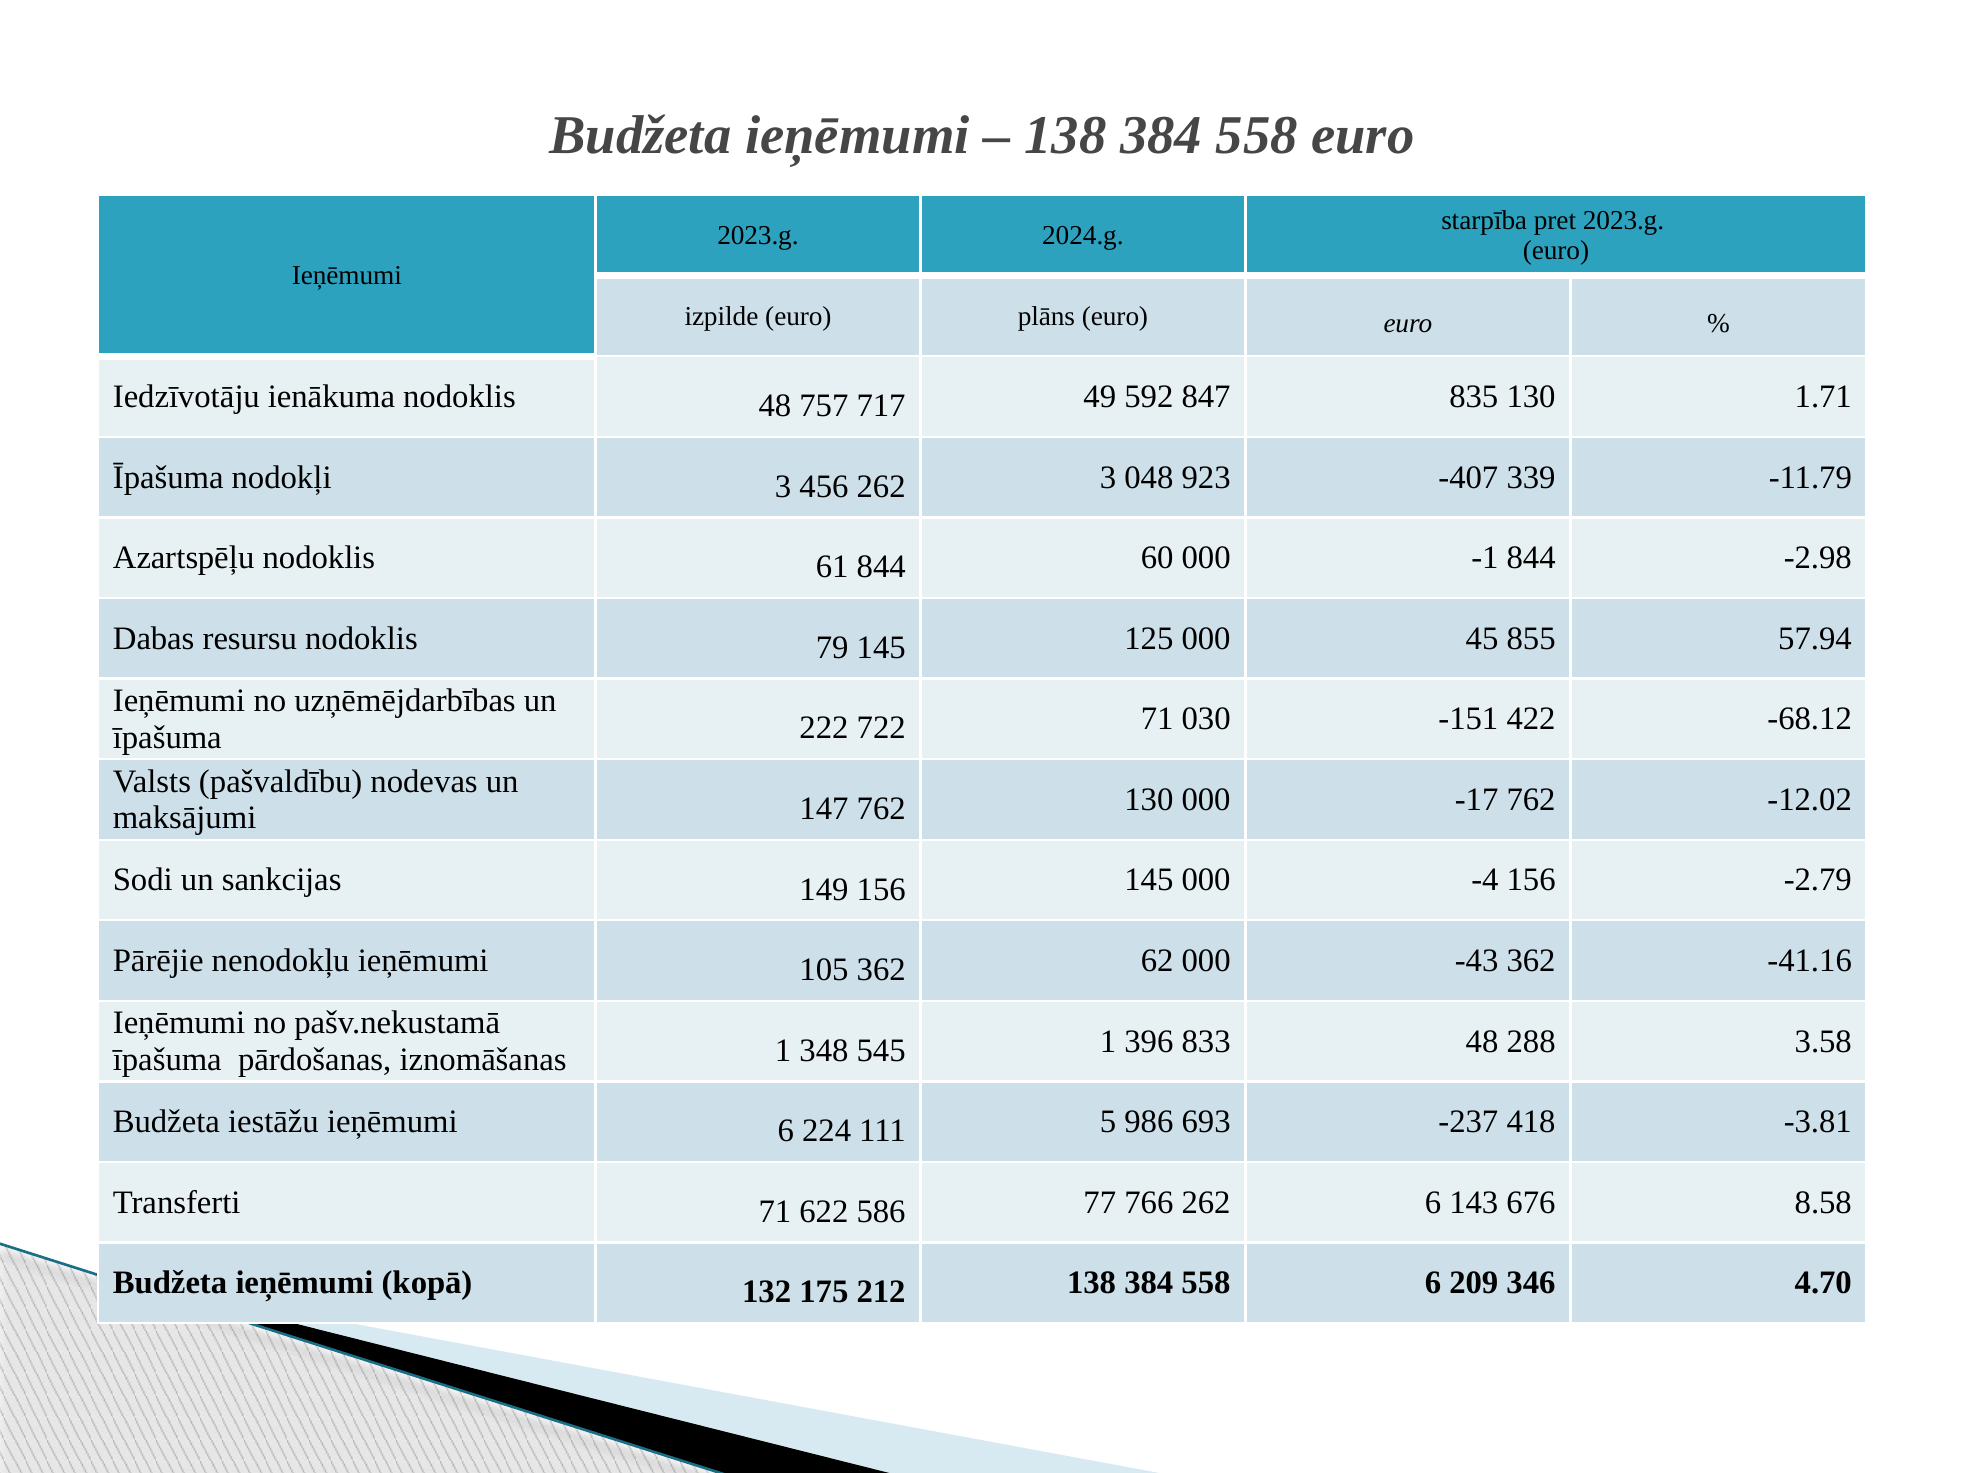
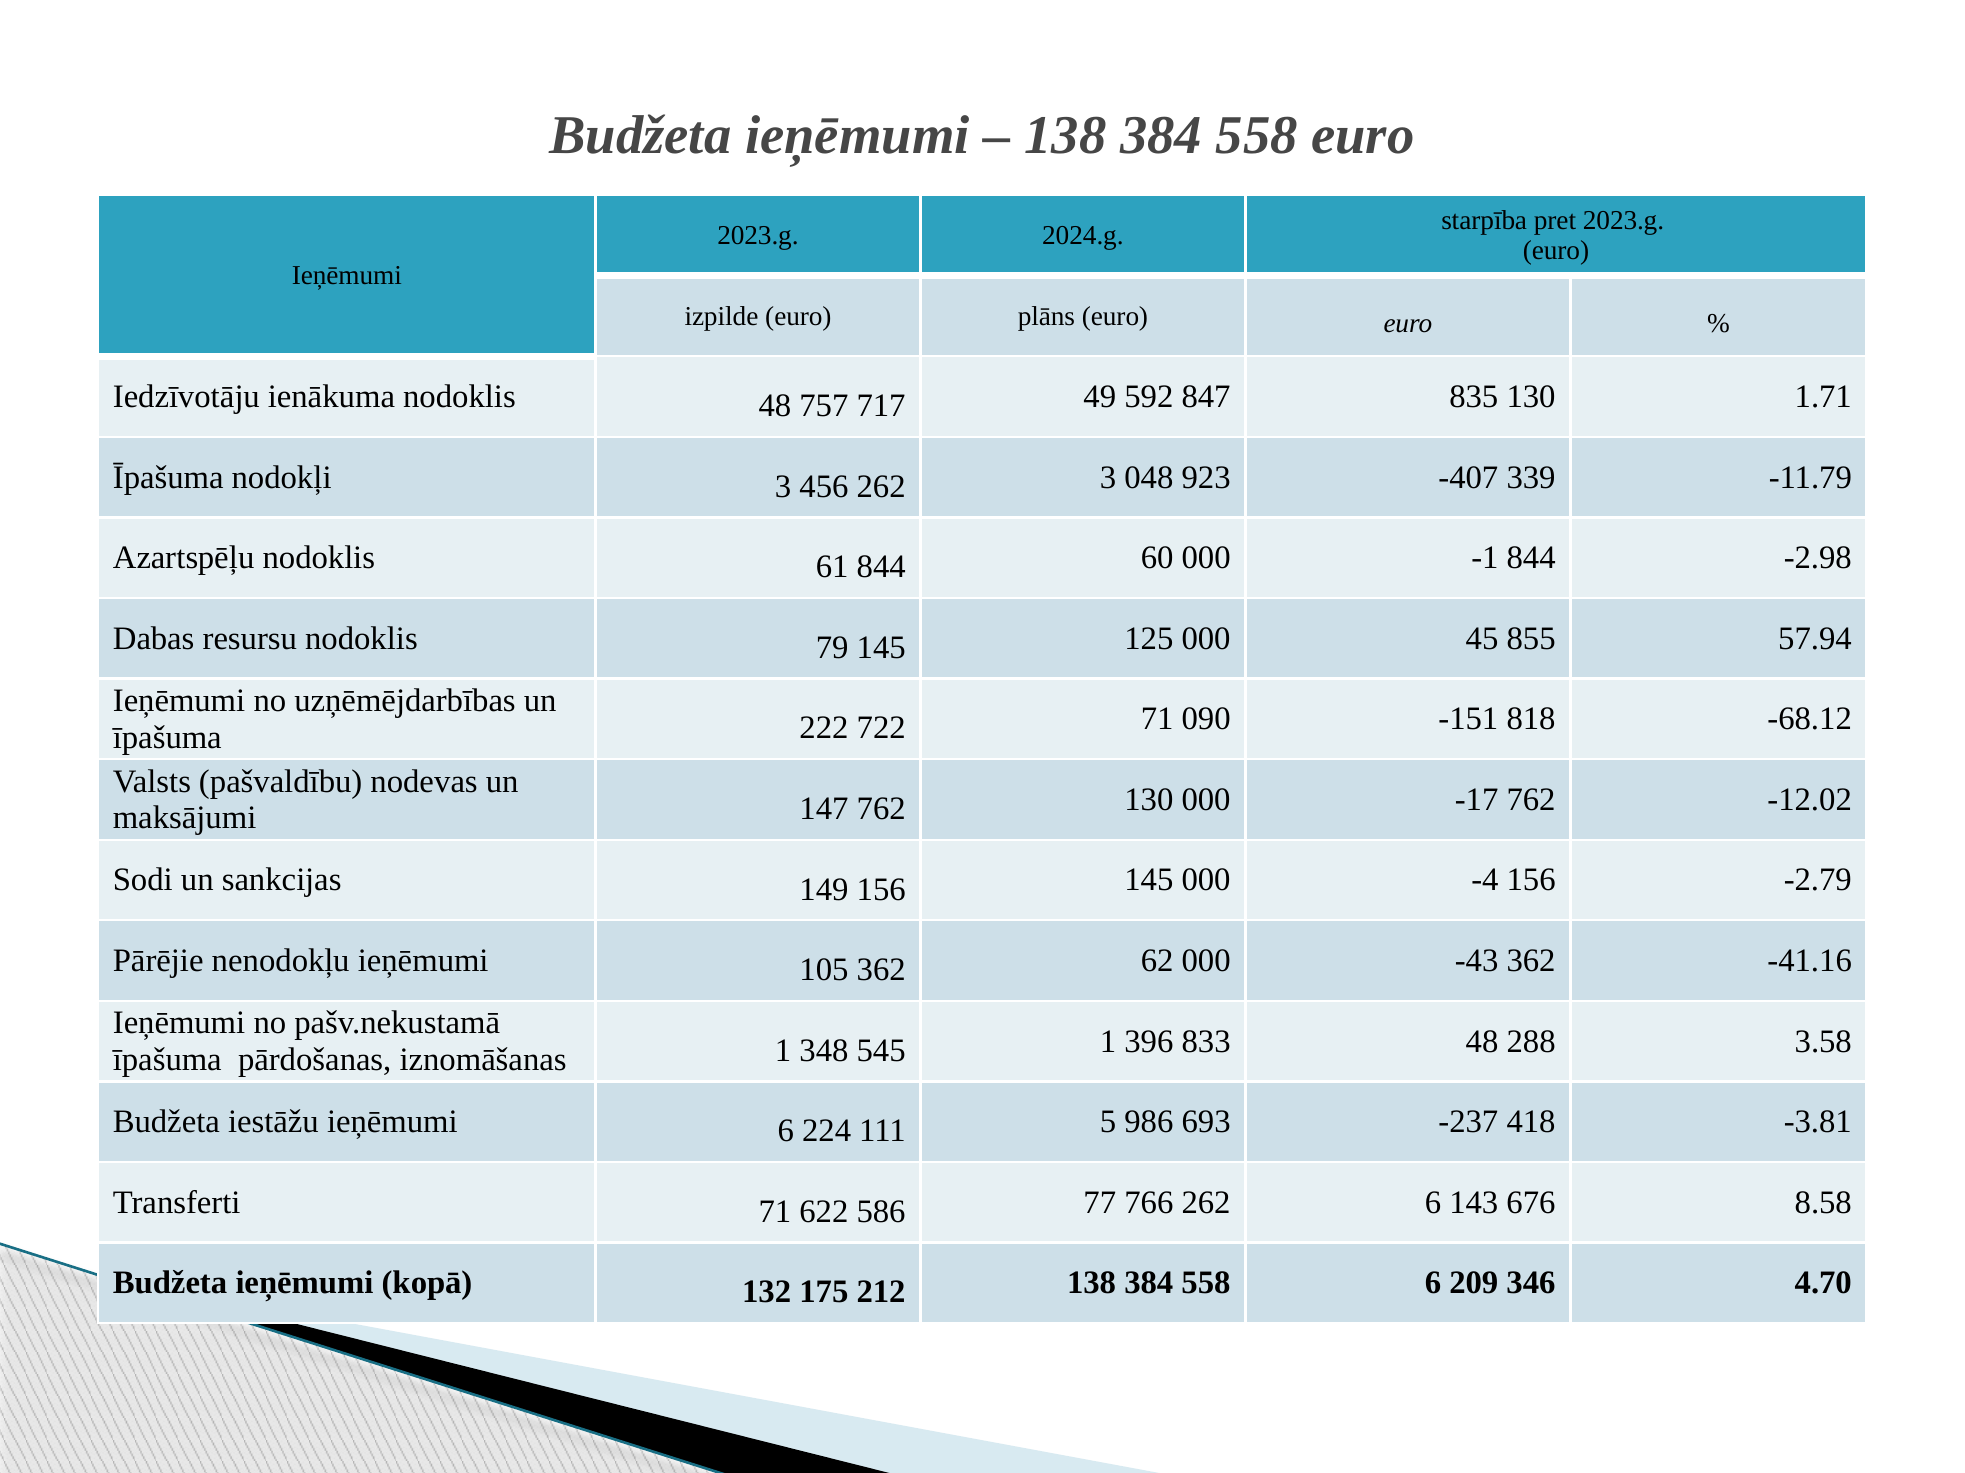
030: 030 -> 090 (1206, 719)
422: 422 -> 818 (1531, 719)
